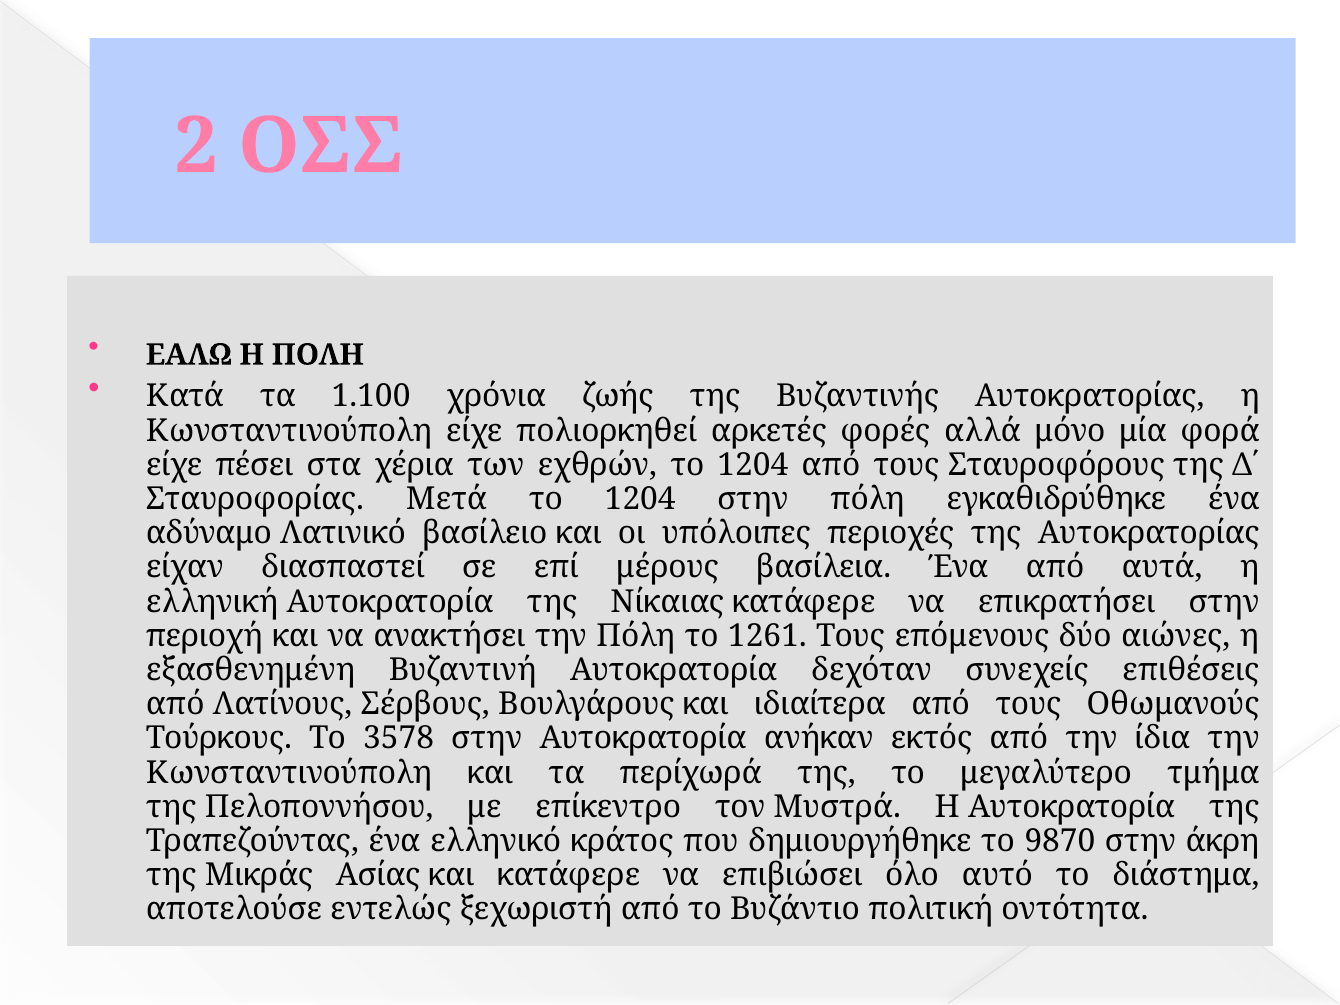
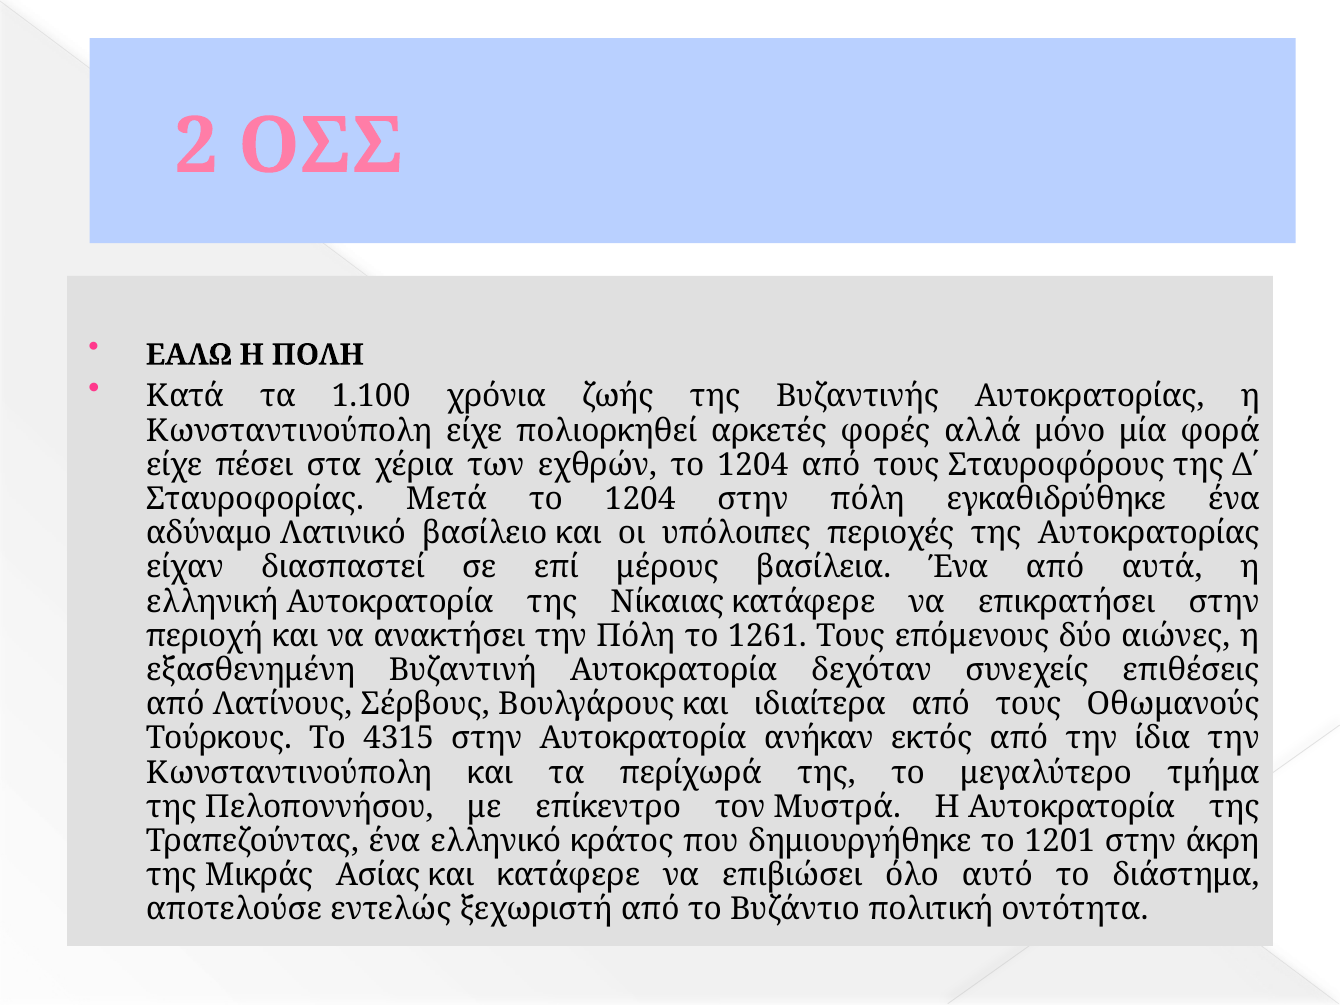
3578: 3578 -> 4315 (399, 738)
9870: 9870 -> 1201 (1060, 841)
